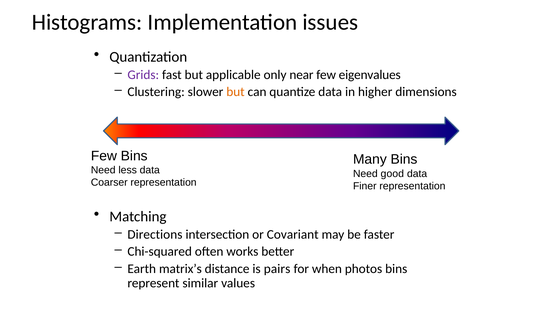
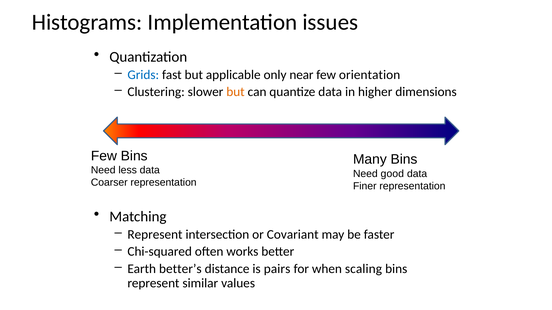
Grids colour: purple -> blue (143, 75)
eigenvalues: eigenvalues -> orientation (370, 75)
Directions: Directions -> Represent (155, 235)
matrix’s: matrix’s -> better’s (180, 269)
photos: photos -> scaling (363, 269)
